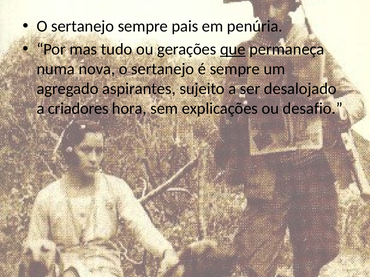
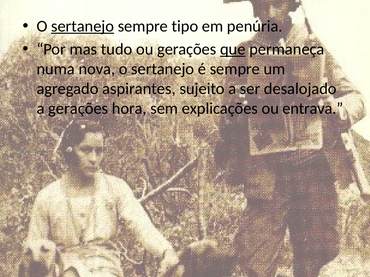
sertanejo underline: none -> present (83, 26)
pais: pais -> tipo (185, 26)
a criadores: criadores -> gerações (78, 109)
desafio: desafio -> entrava (313, 109)
